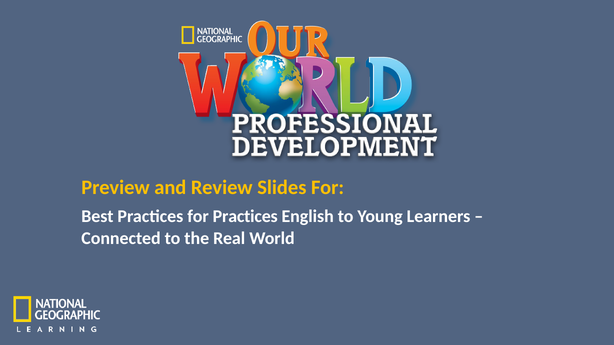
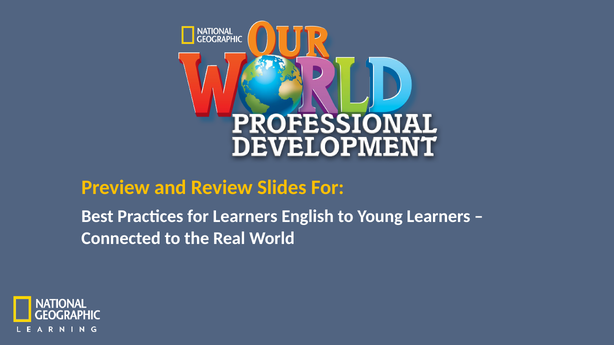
for Practices: Practices -> Learners (245, 216)
